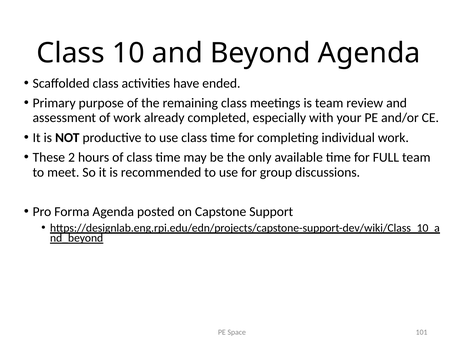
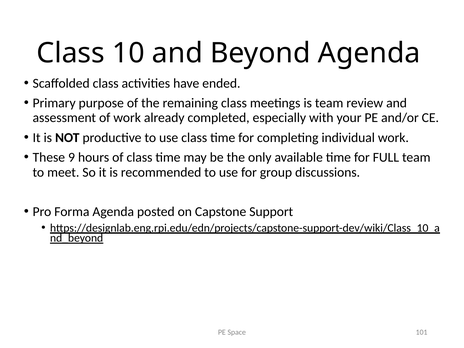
2: 2 -> 9 (72, 157)
